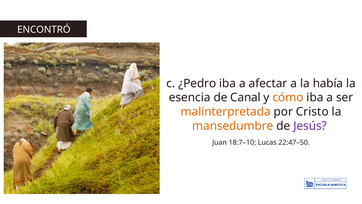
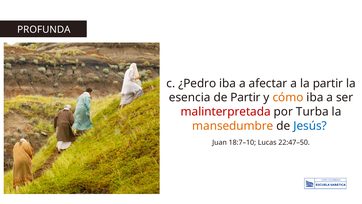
ENCONTRÓ: ENCONTRÓ -> PROFUNDA (44, 29)
la había: había -> partir (328, 83)
de Canal: Canal -> Partir (246, 97)
malinterpretada colour: orange -> red (226, 112)
Cristo: Cristo -> Turba (312, 112)
Jesús colour: purple -> blue (310, 126)
